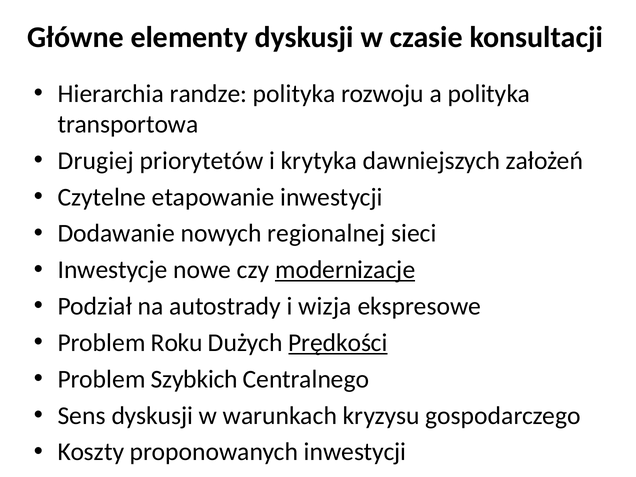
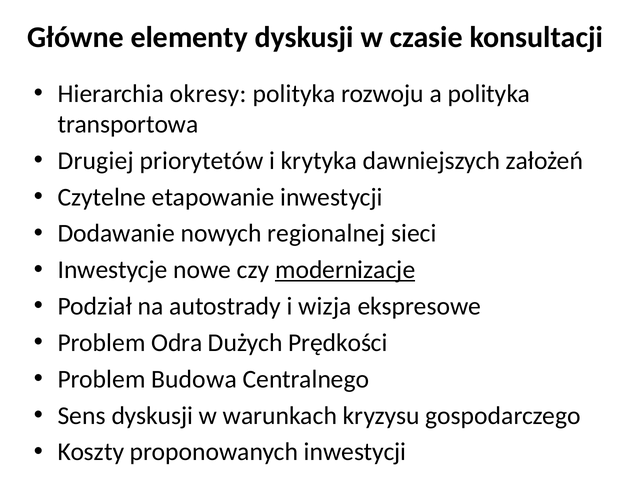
randze: randze -> okresy (208, 94)
Roku: Roku -> Odra (177, 343)
Prędkości underline: present -> none (338, 343)
Szybkich: Szybkich -> Budowa (194, 379)
